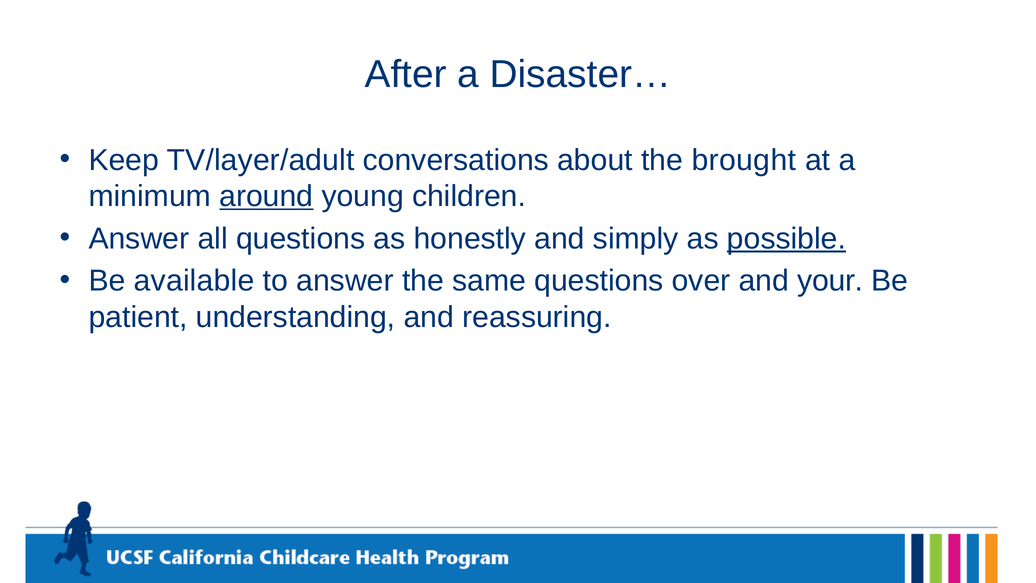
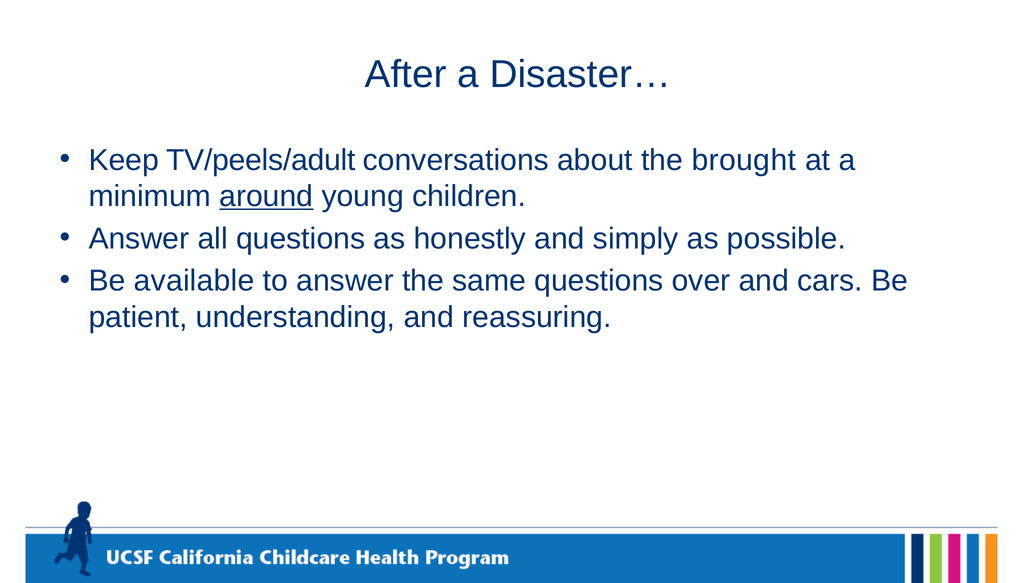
TV/layer/adult: TV/layer/adult -> TV/peels/adult (261, 160)
possible underline: present -> none (786, 238)
your: your -> cars (830, 281)
